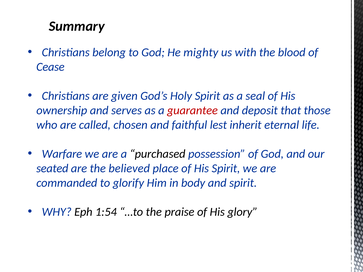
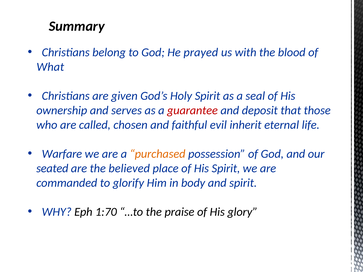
mighty: mighty -> prayed (201, 52)
Cease: Cease -> What (50, 67)
lest: lest -> evil (218, 125)
purchased colour: black -> orange (158, 154)
1:54: 1:54 -> 1:70 (106, 212)
